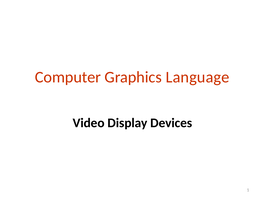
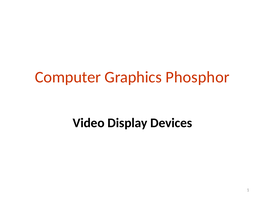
Language: Language -> Phosphor (198, 77)
